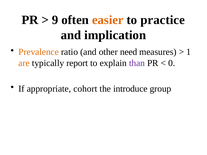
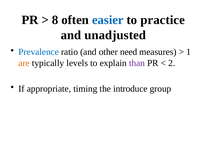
9: 9 -> 8 (55, 20)
easier colour: orange -> blue (108, 20)
implication: implication -> unadjusted (115, 35)
Prevalence colour: orange -> blue (39, 52)
report: report -> levels (77, 63)
0: 0 -> 2 (172, 63)
cohort: cohort -> timing (85, 89)
